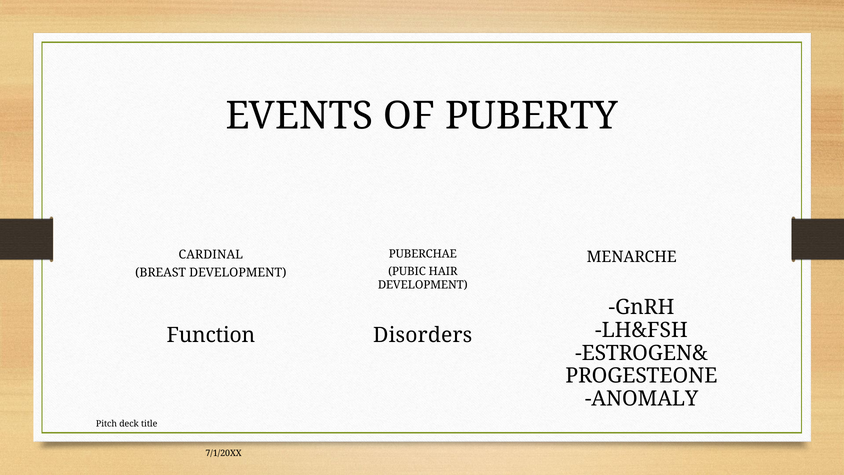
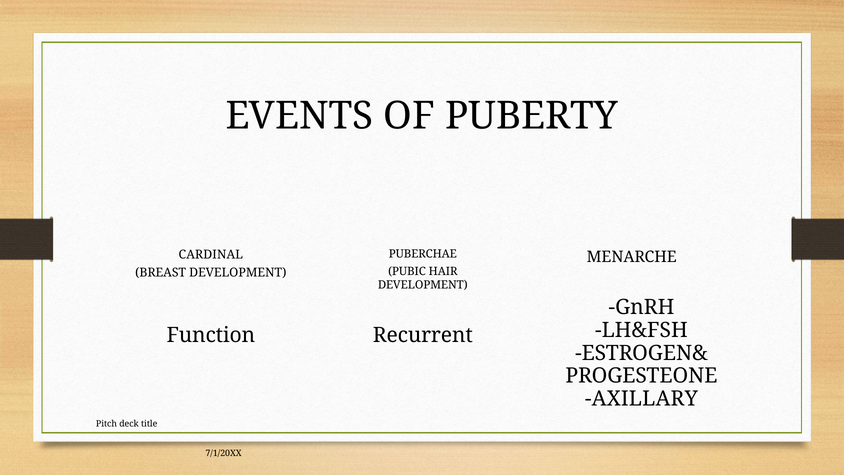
Disorders: Disorders -> Recurrent (423, 335)
ANOMALY: ANOMALY -> AXILLARY (641, 399)
